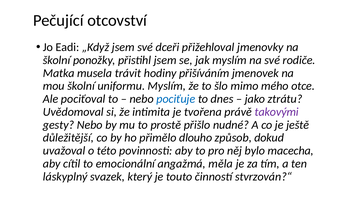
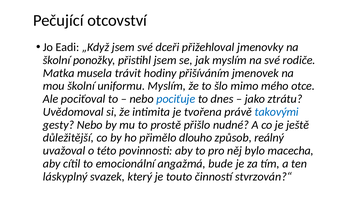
takovými colour: purple -> blue (277, 112)
dokud: dokud -> reálný (269, 138)
měla: měla -> bude (221, 164)
